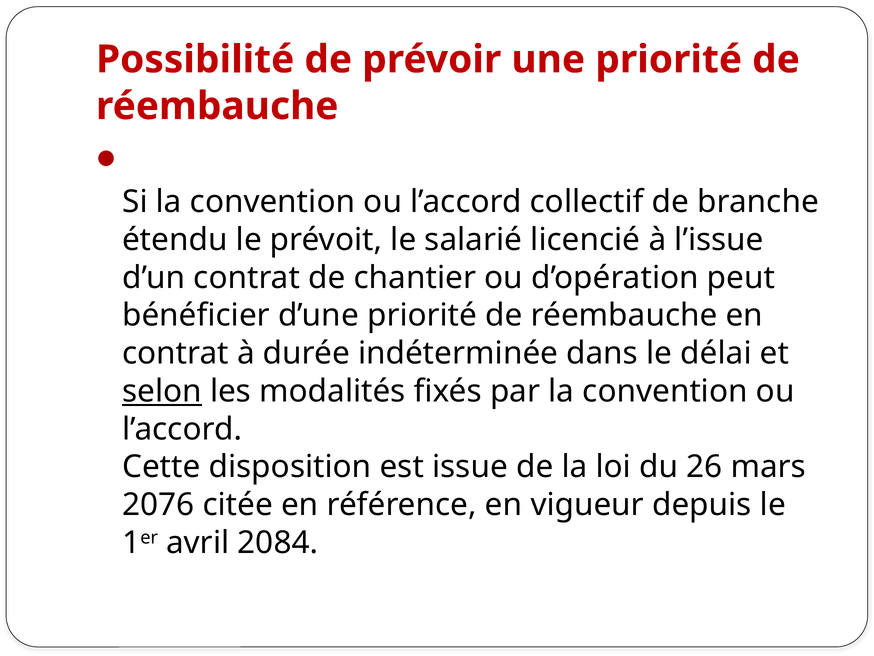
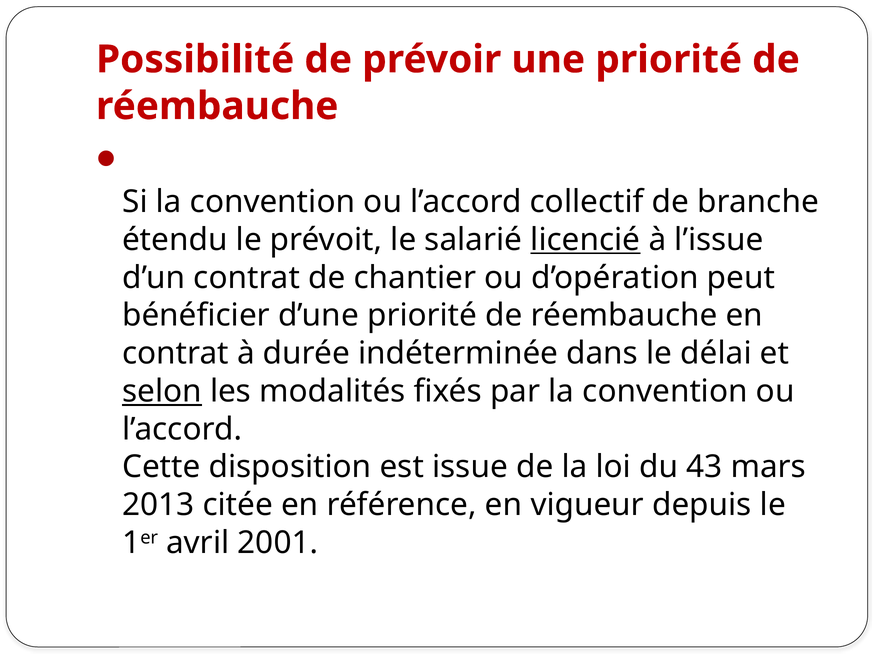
licencié underline: none -> present (585, 240)
26: 26 -> 43 (704, 467)
2076: 2076 -> 2013 (158, 504)
2084: 2084 -> 2001 (278, 542)
